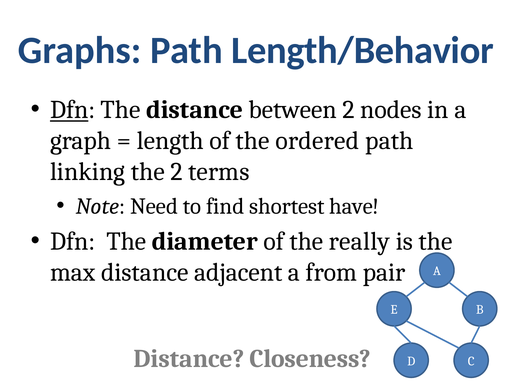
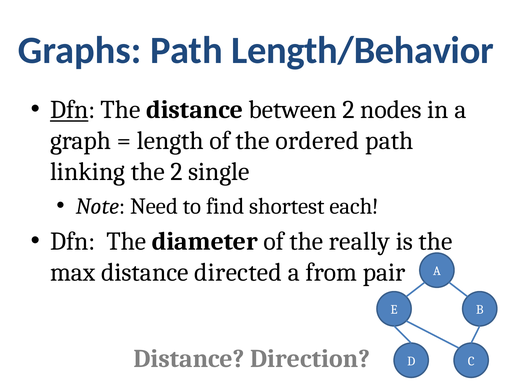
terms: terms -> single (219, 171)
have: have -> each (354, 206)
adjacent: adjacent -> directed (238, 272)
Closeness: Closeness -> Direction (310, 358)
